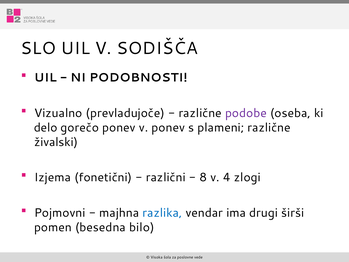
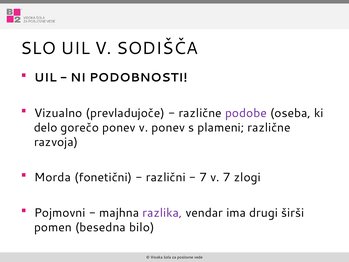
živalski: živalski -> razvoja (56, 142)
Izjema: Izjema -> Morda (52, 177)
8: 8 -> 7 (203, 177)
v 4: 4 -> 7 (227, 177)
razlika colour: blue -> purple (162, 213)
